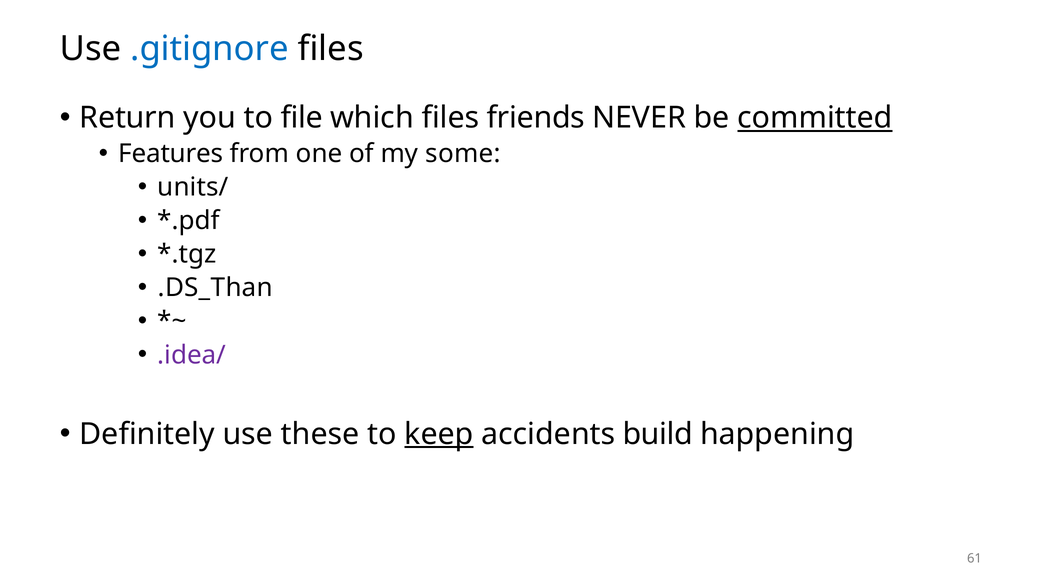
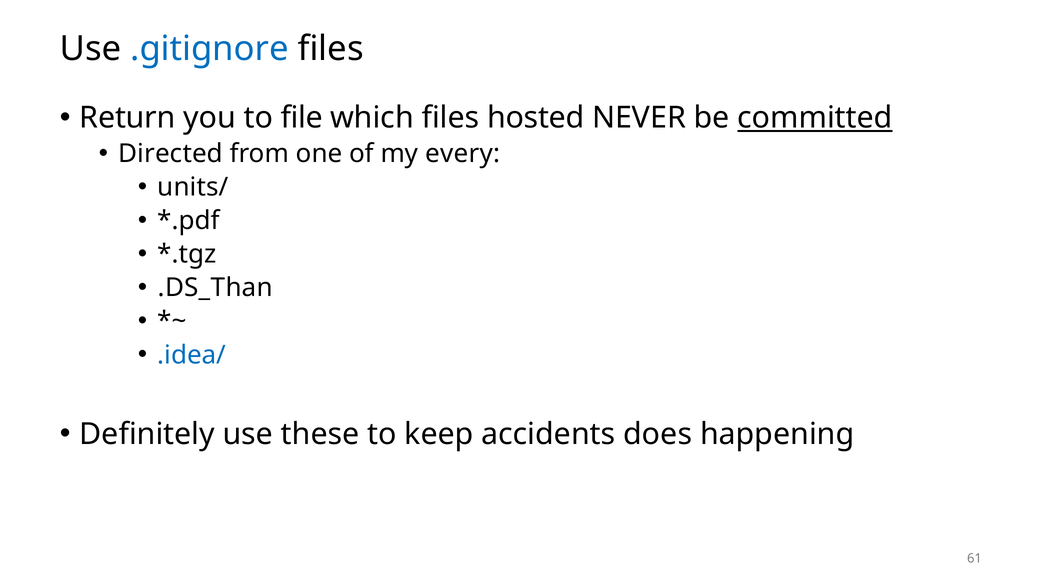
friends: friends -> hosted (536, 118)
Features: Features -> Directed (171, 154)
some: some -> every (463, 154)
.idea/ colour: purple -> blue (192, 355)
keep underline: present -> none (439, 434)
build: build -> does (658, 434)
